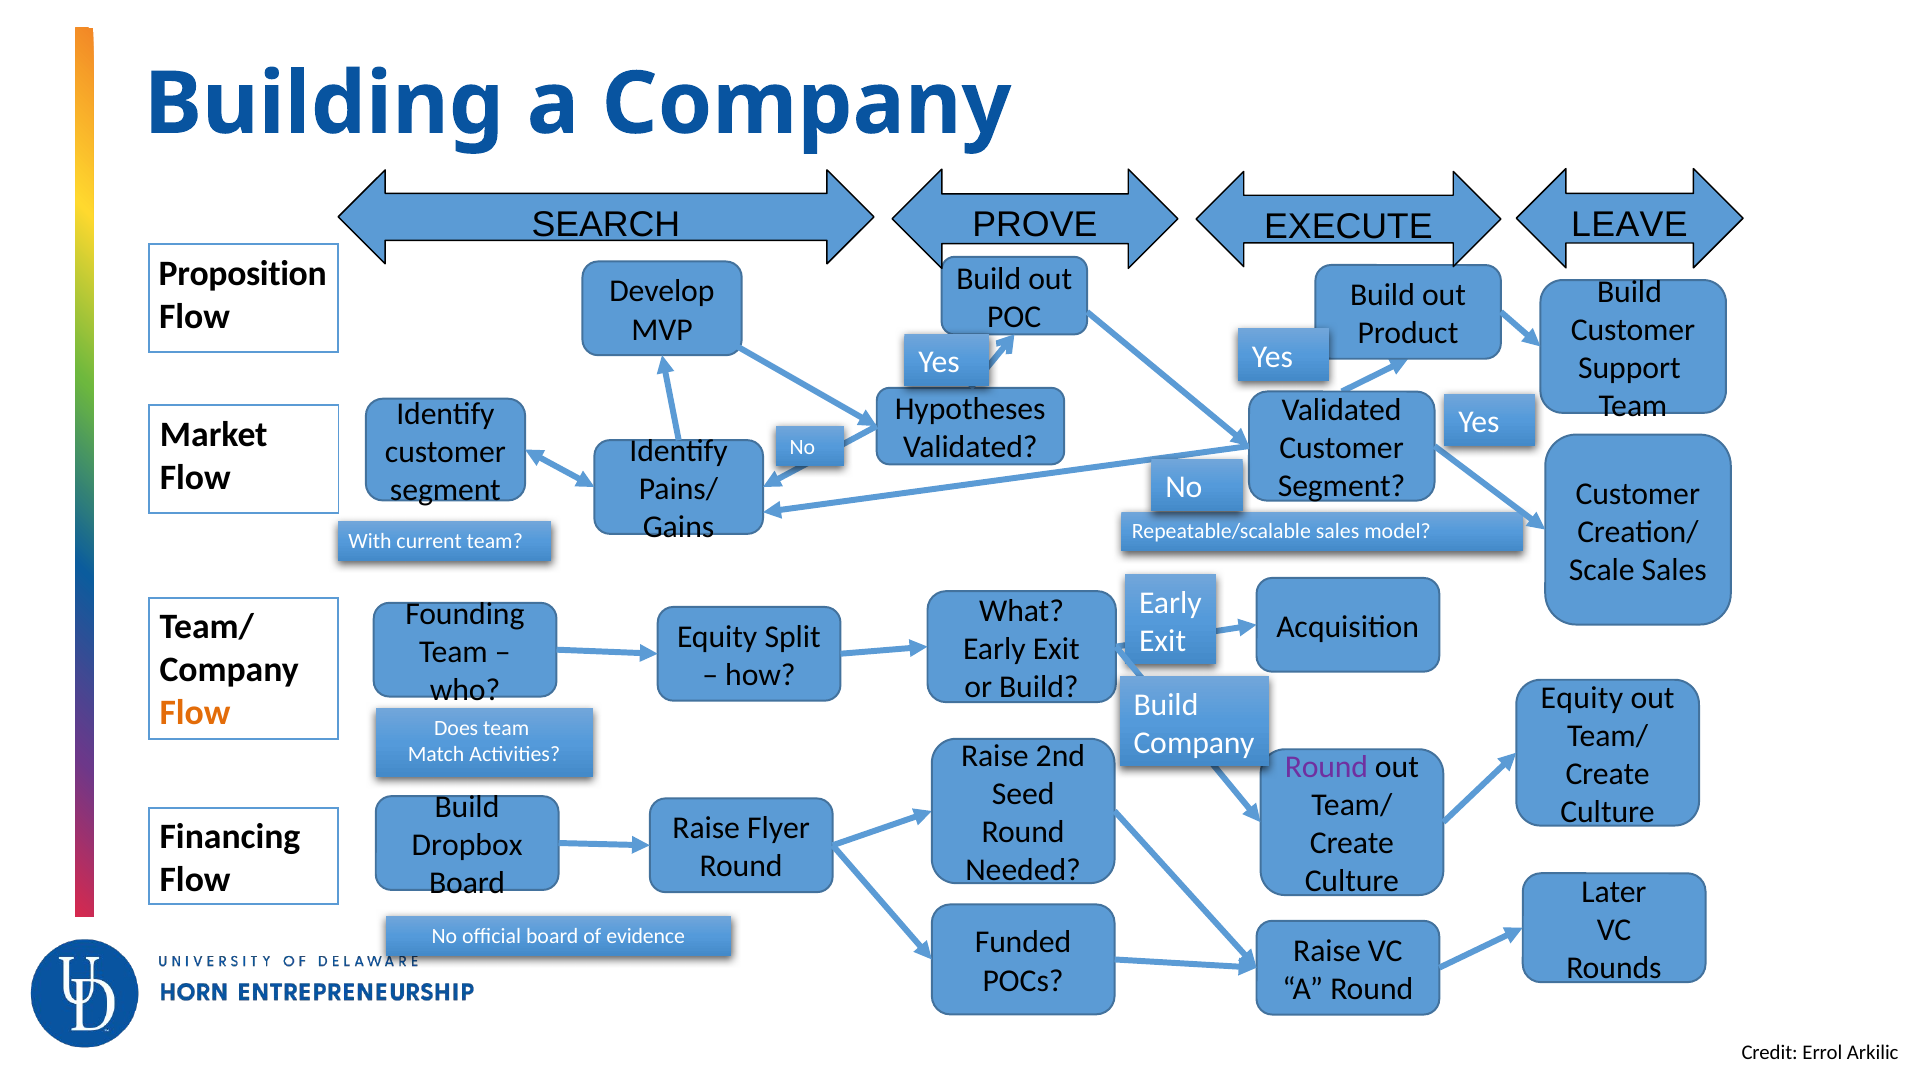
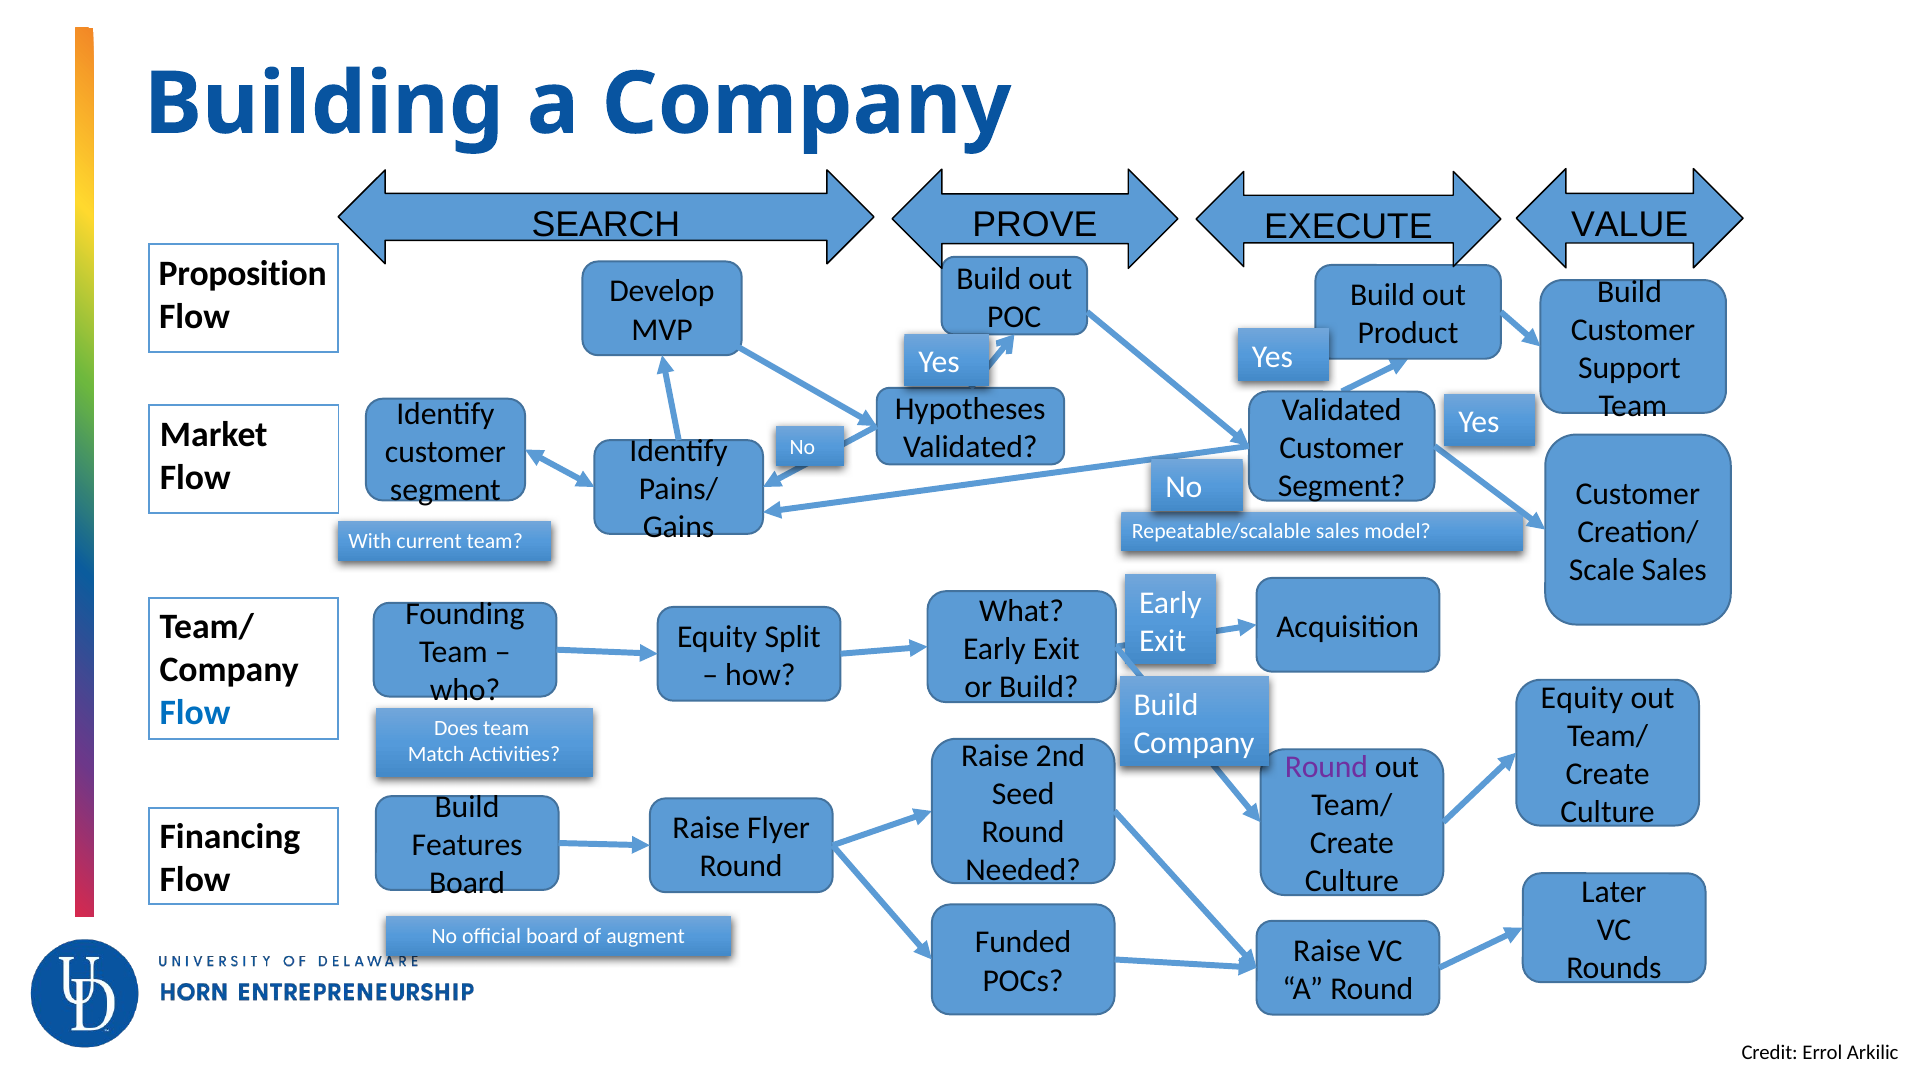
LEAVE: LEAVE -> VALUE (1630, 225)
Flow colour: orange -> blue (195, 713)
Dropbox: Dropbox -> Features (467, 846)
evidence: evidence -> augment (646, 936)
